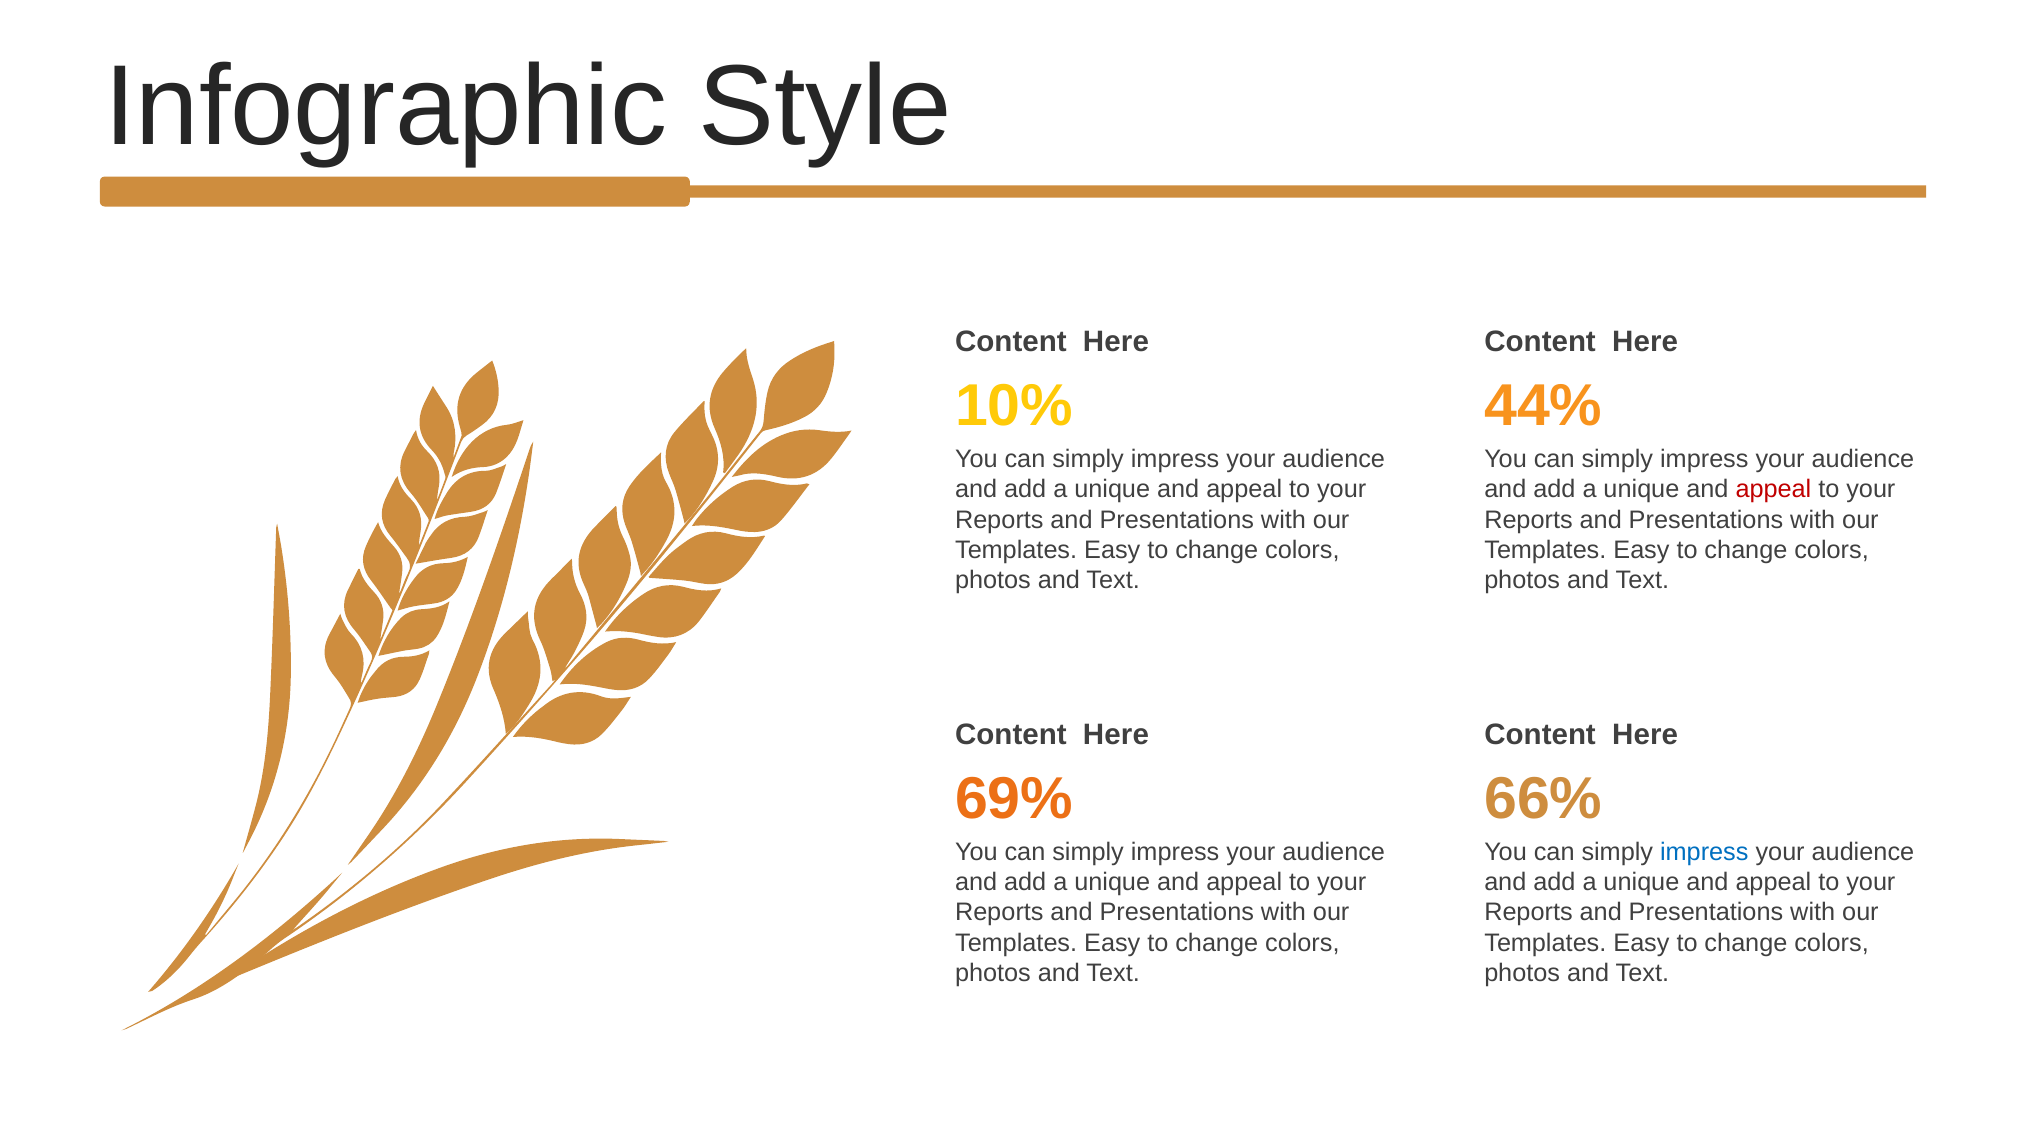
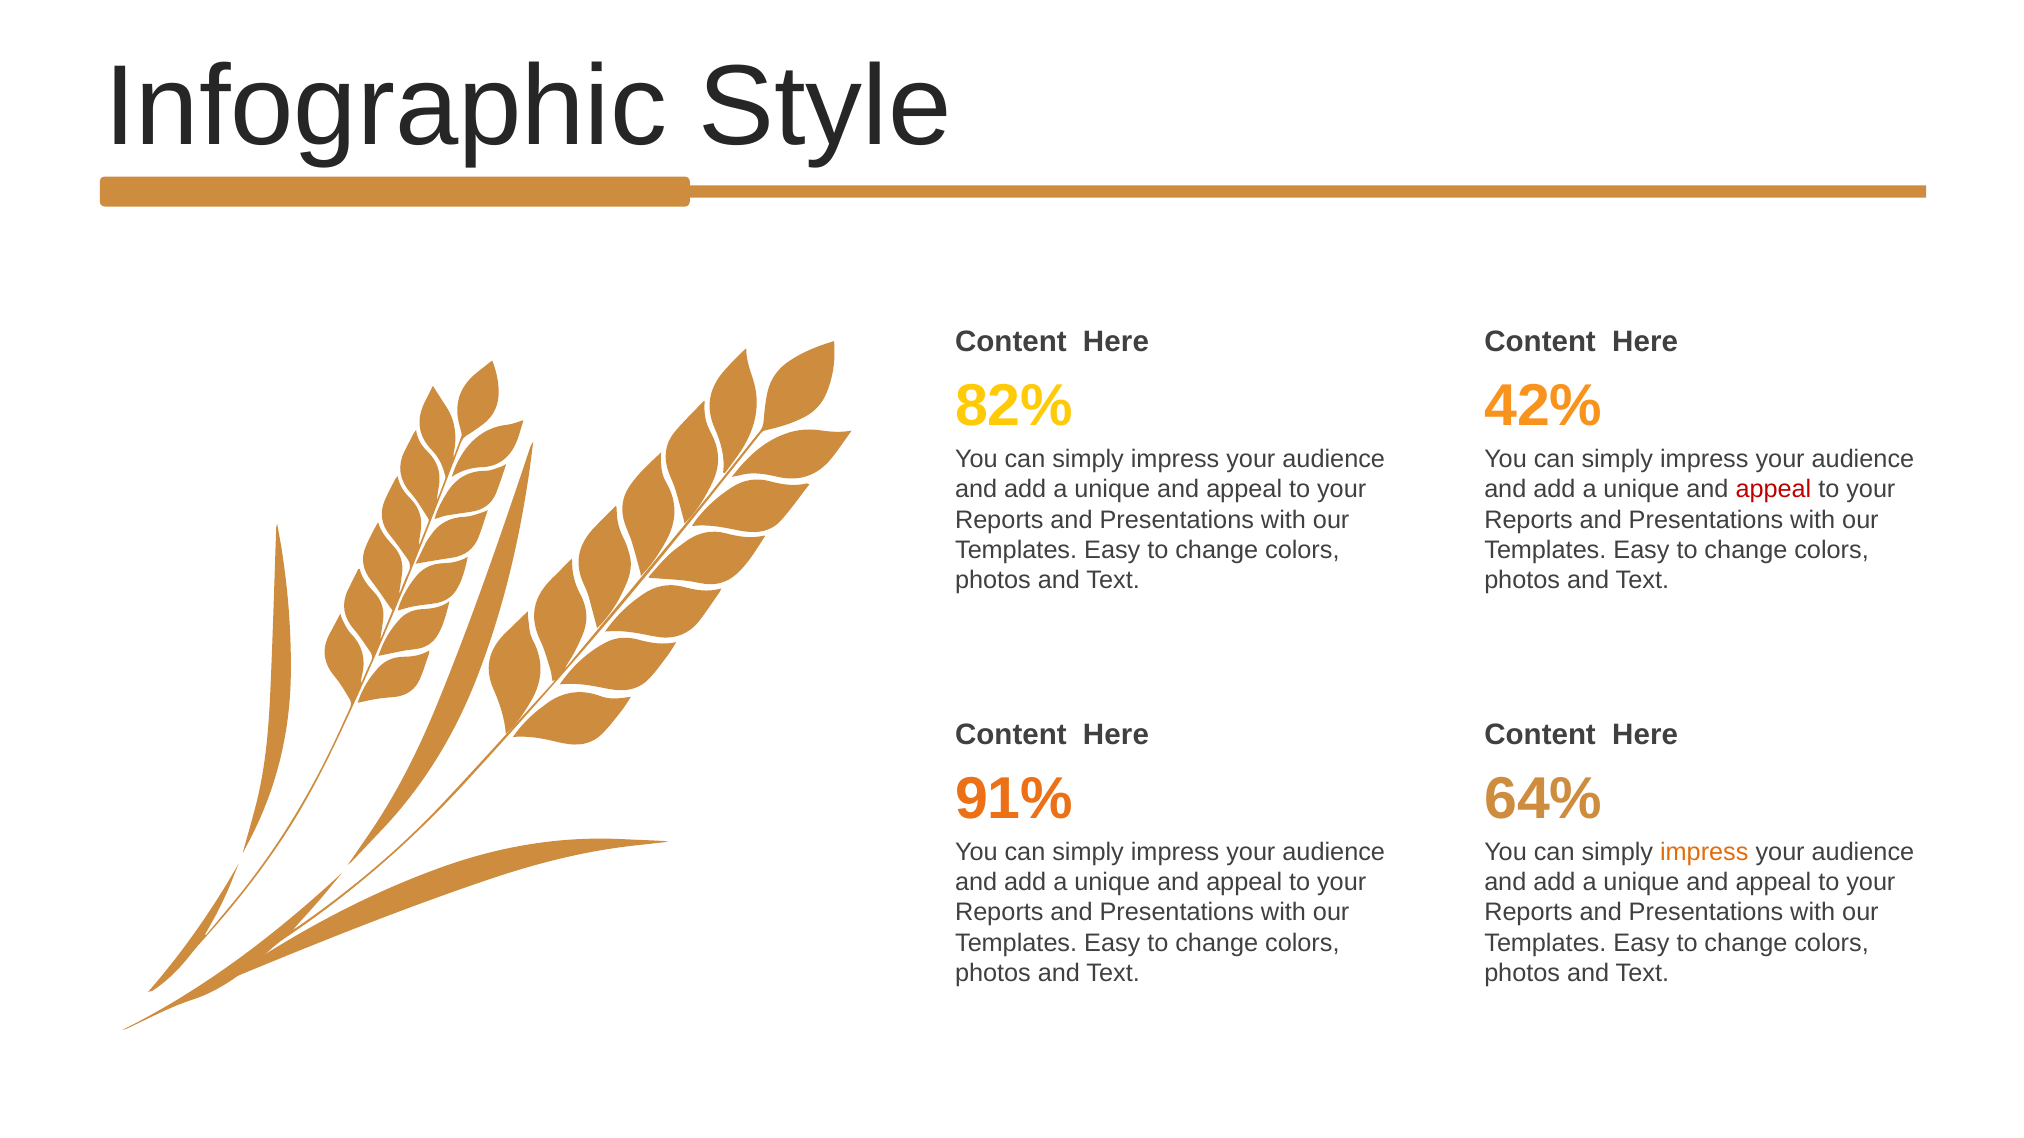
10%: 10% -> 82% (1014, 406)
44%: 44% -> 42% (1543, 406)
69%: 69% -> 91% (1014, 799)
66%: 66% -> 64% (1543, 799)
impress colour: blue -> orange (1704, 852)
